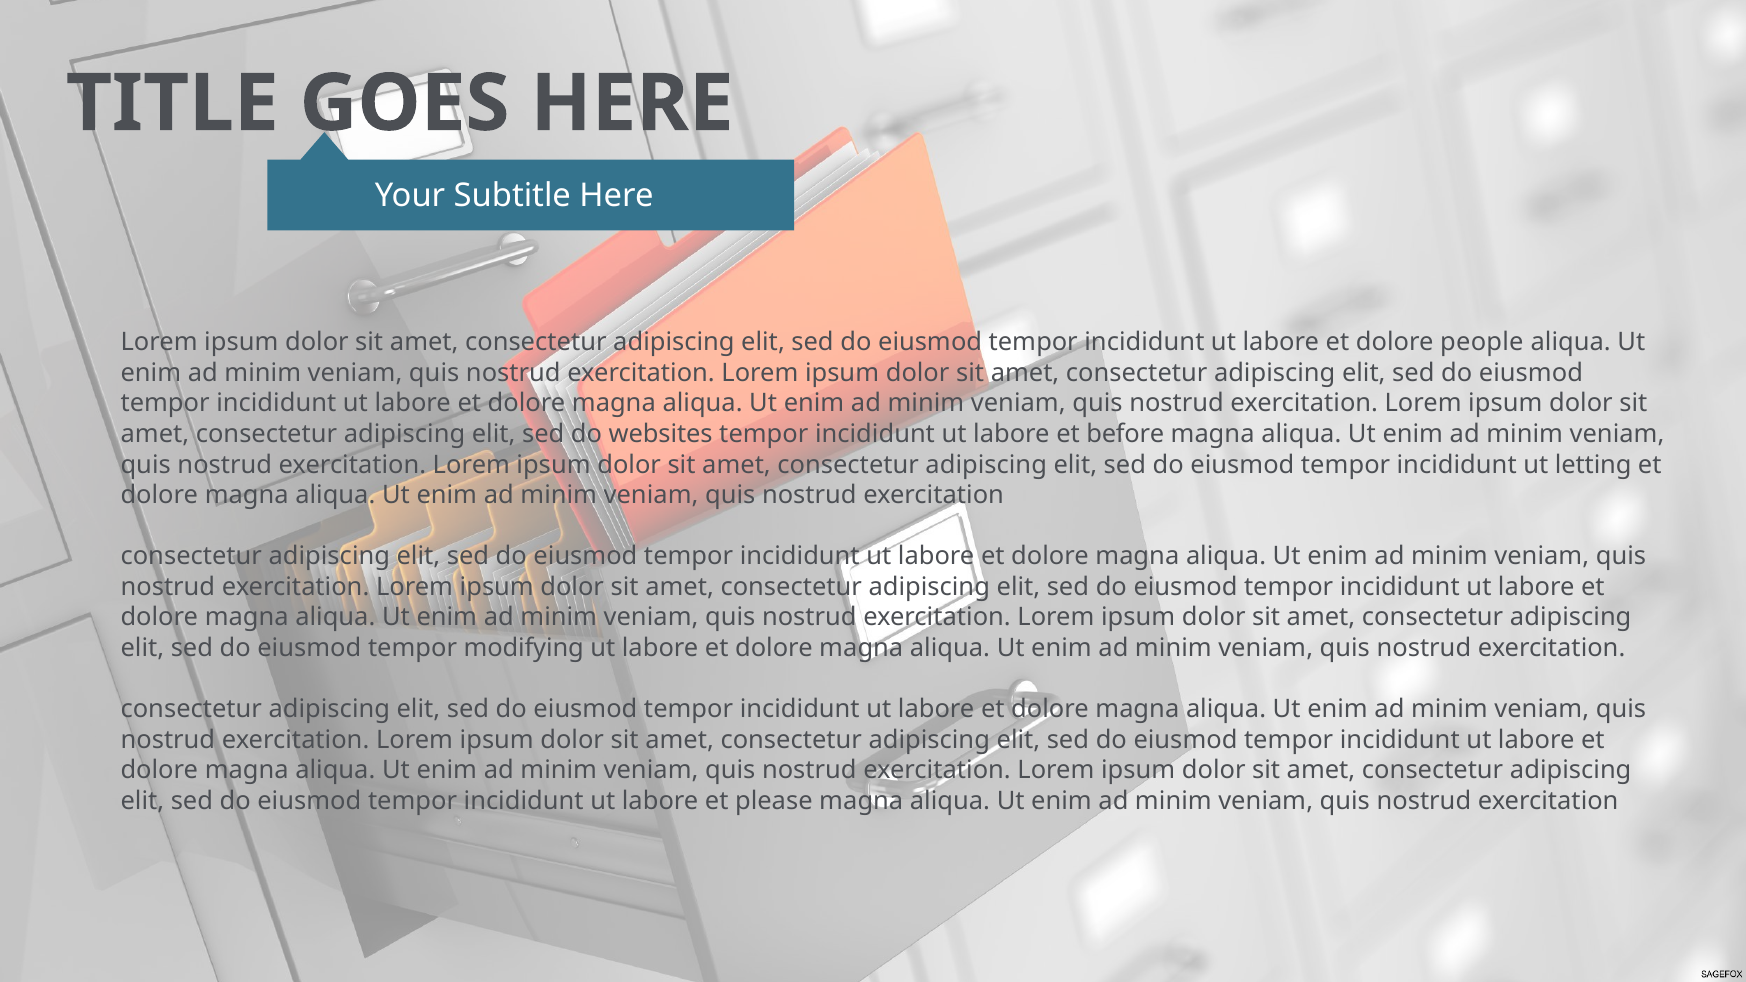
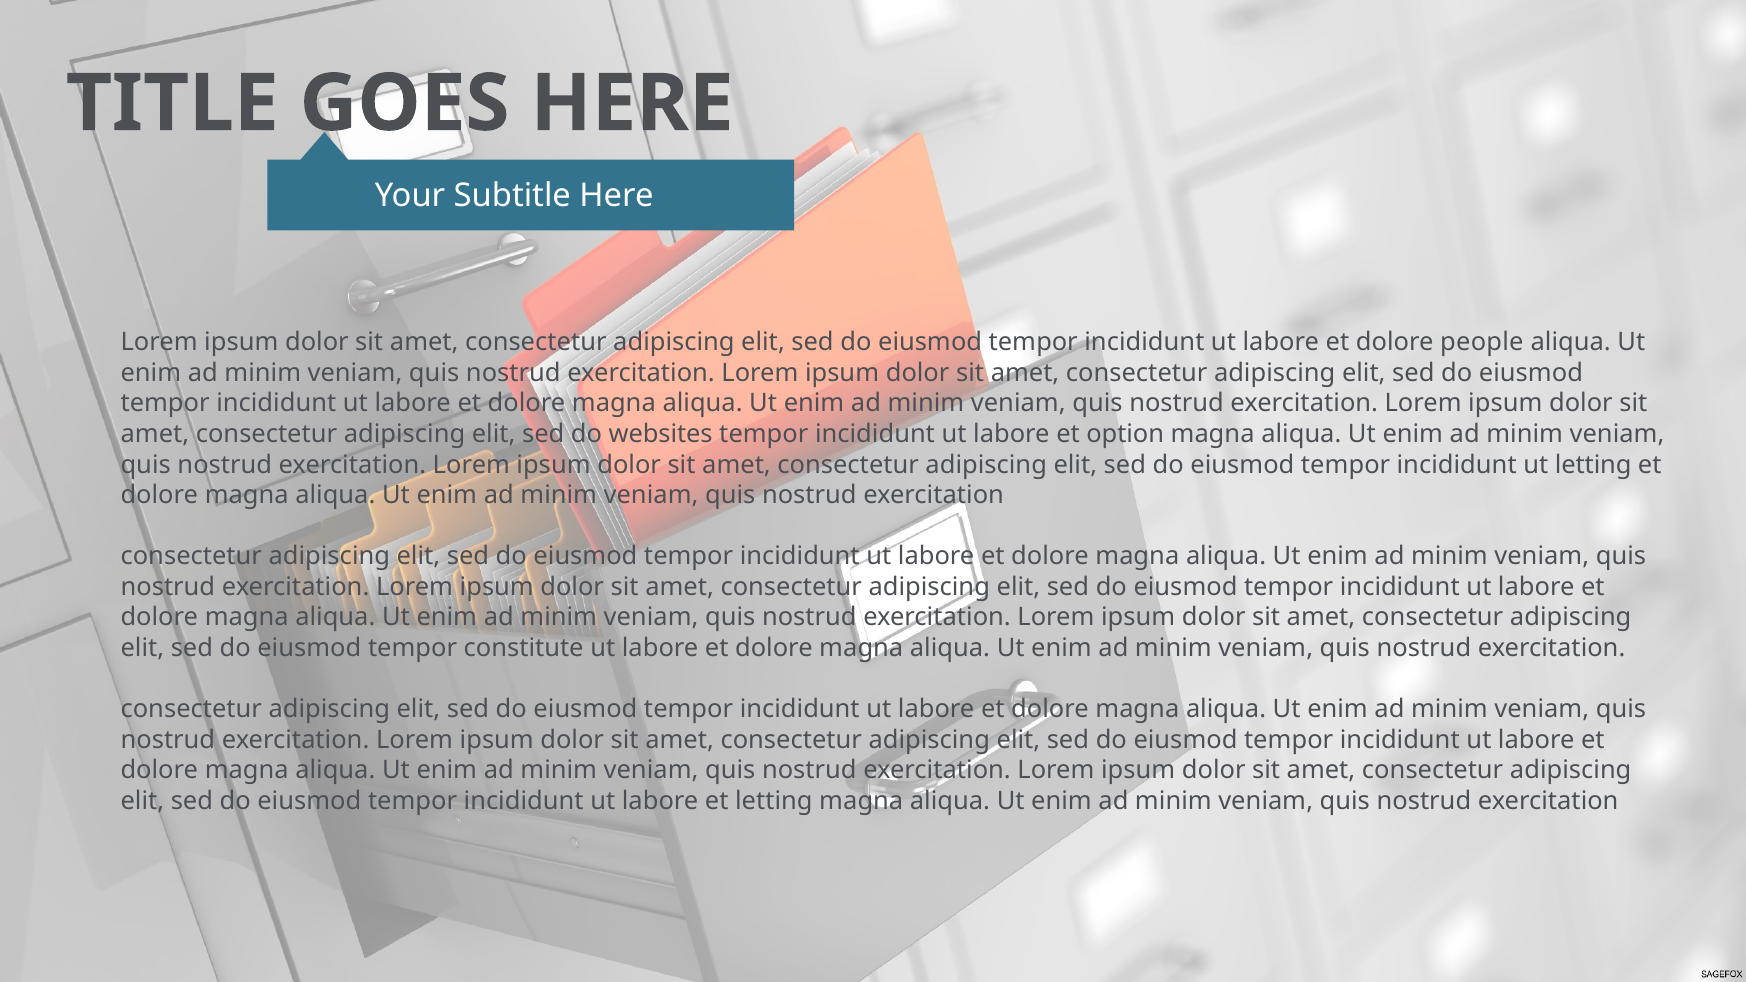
before: before -> option (1125, 434)
modifying: modifying -> constitute (524, 648)
et please: please -> letting (774, 801)
